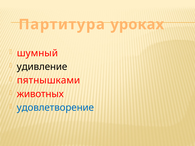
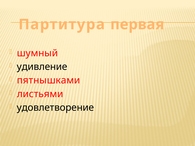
уроках: уроках -> первая (137, 24)
животных: животных -> листьями (40, 94)
удовлетворение colour: blue -> black (55, 108)
